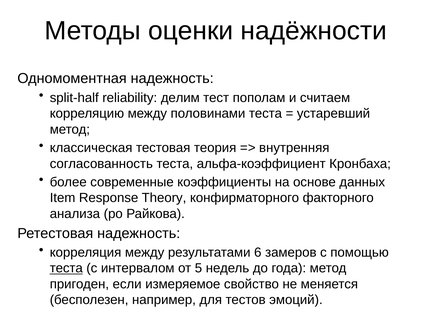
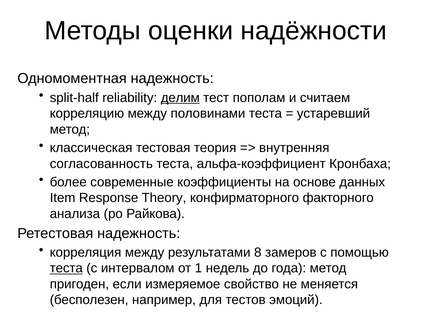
делим underline: none -> present (180, 98)
6: 6 -> 8 (258, 252)
5: 5 -> 1 (198, 268)
